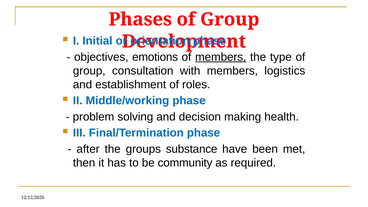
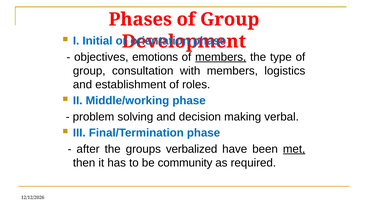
health: health -> verbal (282, 117)
substance: substance -> verbalized (192, 149)
met underline: none -> present (294, 149)
